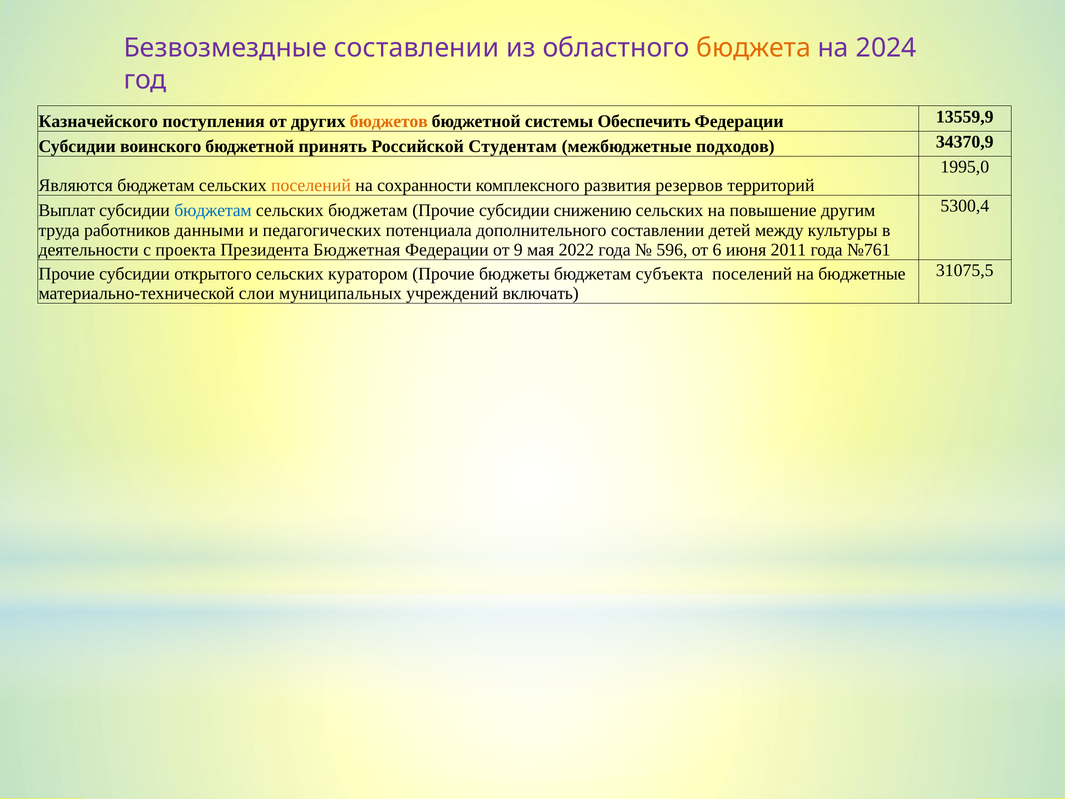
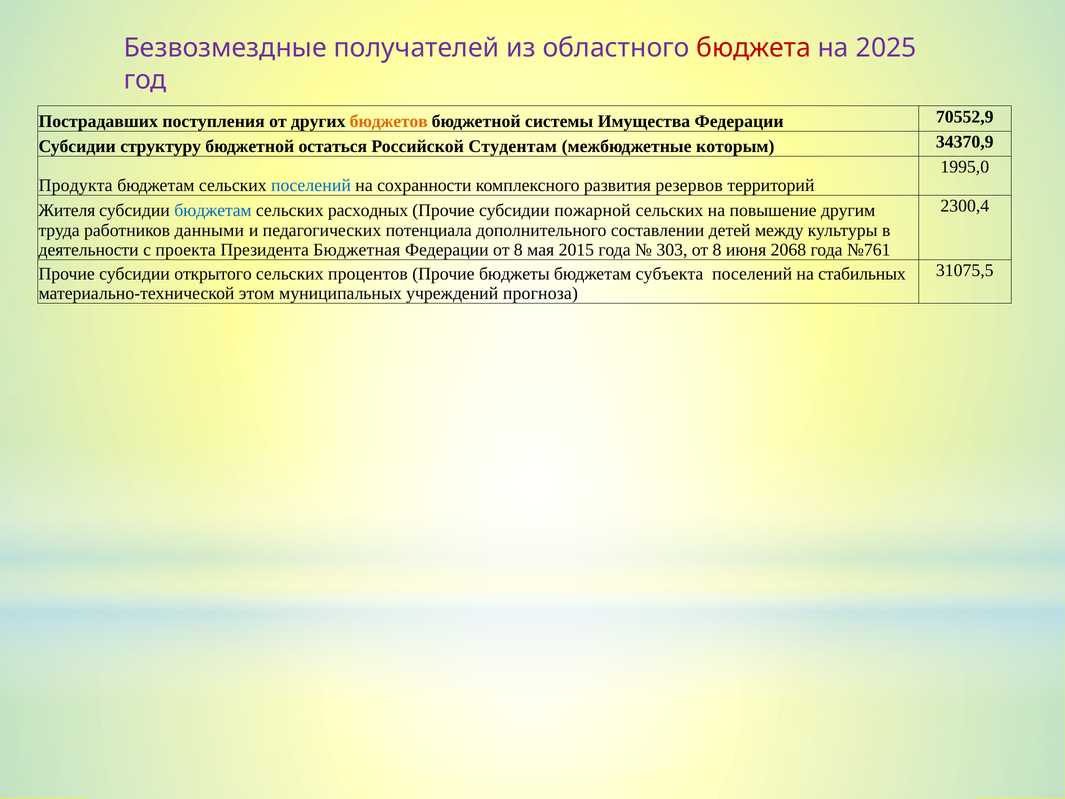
Безвозмездные составлении: составлении -> получателей (416, 48)
бюджета colour: orange -> red (754, 48)
2024: 2024 -> 2025 (886, 48)
Казначейского: Казначейского -> Пострадавших (98, 121)
Обеспечить: Обеспечить -> Имущества (644, 121)
13559,9: 13559,9 -> 70552,9 (965, 117)
воинского: воинского -> структуру (161, 146)
принять: принять -> остаться (333, 146)
подходов: подходов -> которым (735, 146)
Являются: Являются -> Продукта (76, 185)
поселений colour: orange -> blue (311, 185)
5300,4: 5300,4 -> 2300,4 (965, 206)
Выплат: Выплат -> Жителя (67, 211)
сельских бюджетам: бюджетам -> расходных (368, 211)
снижению: снижению -> пожарной (593, 211)
Федерации от 9: 9 -> 8 (518, 250)
2022: 2022 -> 2015 (576, 250)
596: 596 -> 303 (672, 250)
6: 6 -> 8 (717, 250)
2011: 2011 -> 2068 (788, 250)
куратором: куратором -> процентов (368, 274)
бюджетные: бюджетные -> стабильных (862, 274)
слои: слои -> этом (257, 293)
включать: включать -> прогноза (540, 293)
